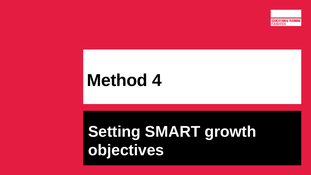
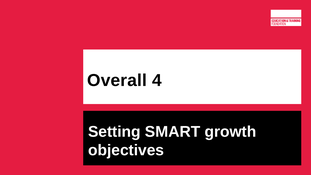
Method: Method -> Overall (117, 80)
